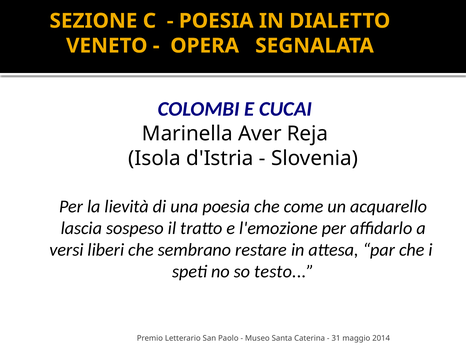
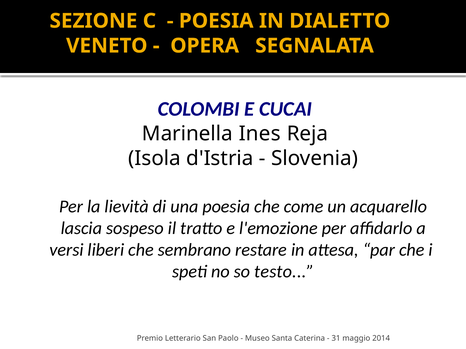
Aver: Aver -> Ines (260, 134)
